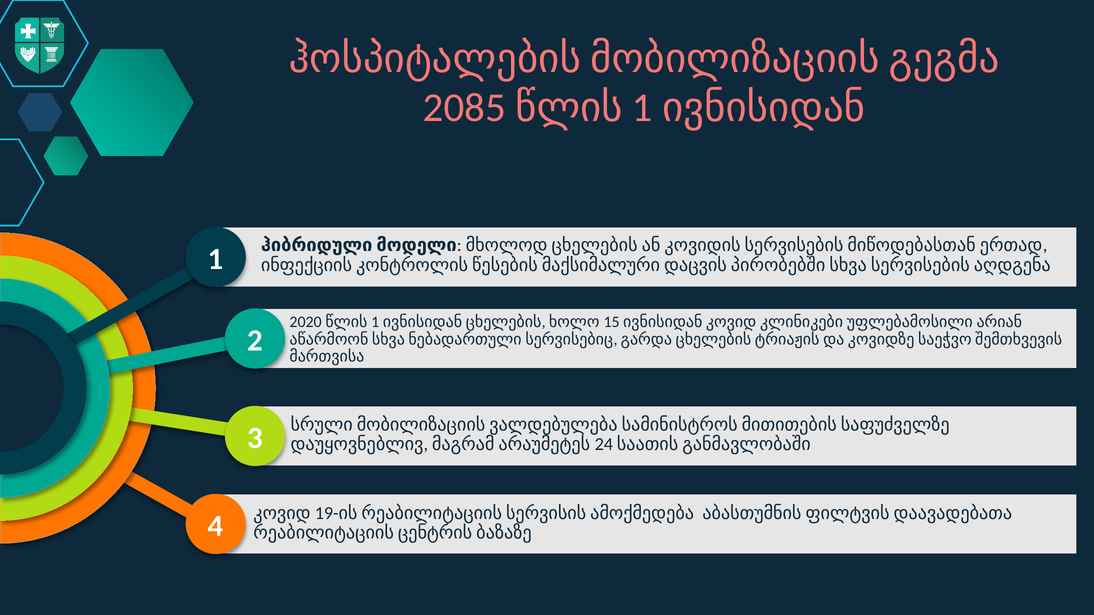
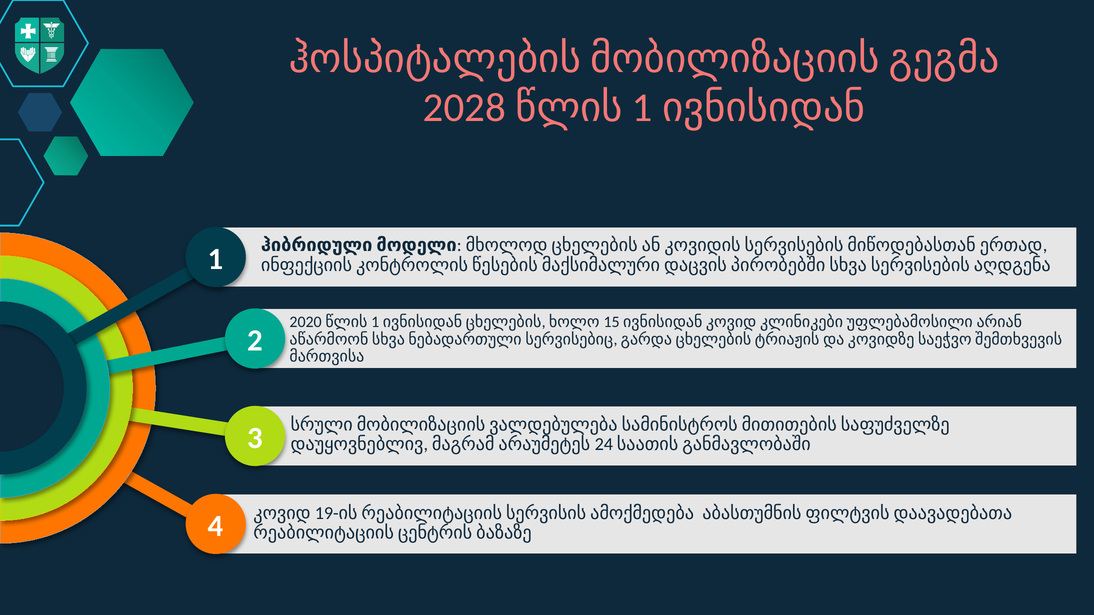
2085: 2085 -> 2028 (464, 108)
